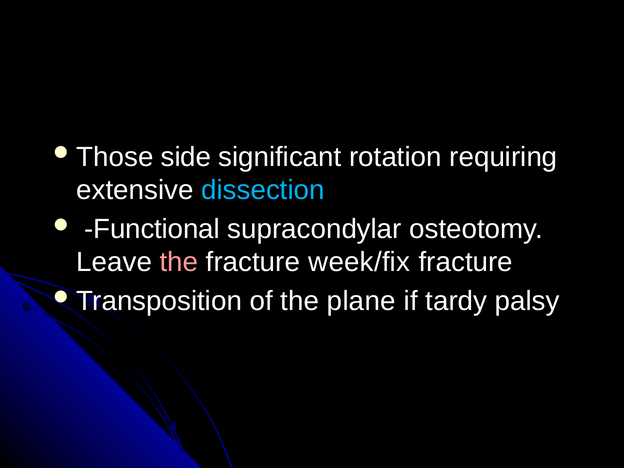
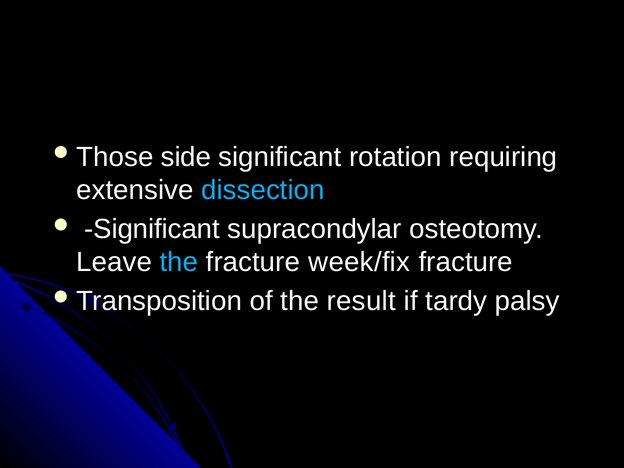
Functional: Functional -> Significant (152, 229)
the colour: pink -> light blue (179, 262)
plane: plane -> result (361, 301)
